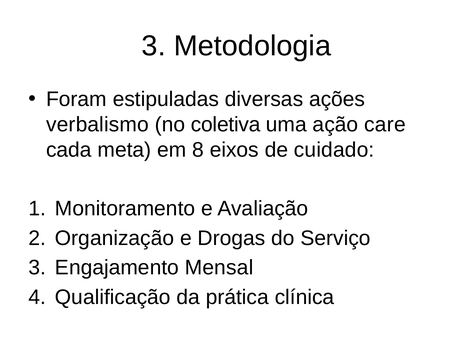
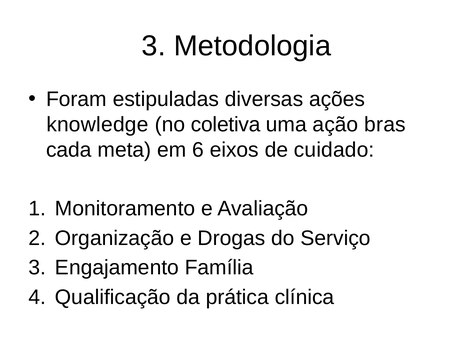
verbalismo: verbalismo -> knowledge (97, 124)
care: care -> bras (385, 124)
8: 8 -> 6 (198, 150)
Mensal: Mensal -> Família (219, 267)
